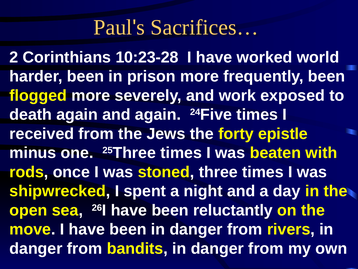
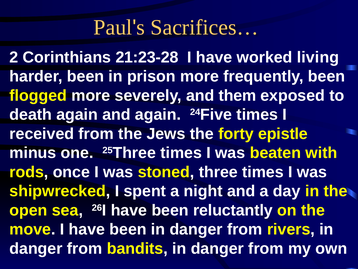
10:23-28: 10:23-28 -> 21:23-28 (147, 57)
world: world -> living (318, 57)
work: work -> them (237, 95)
